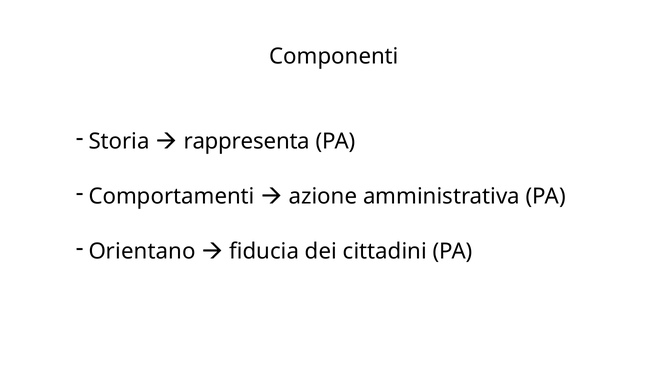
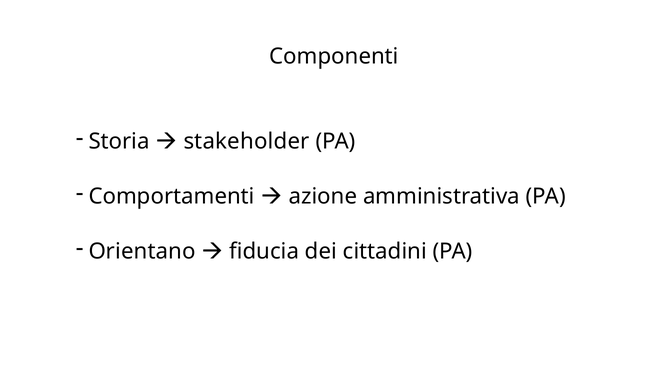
rappresenta: rappresenta -> stakeholder (247, 141)
